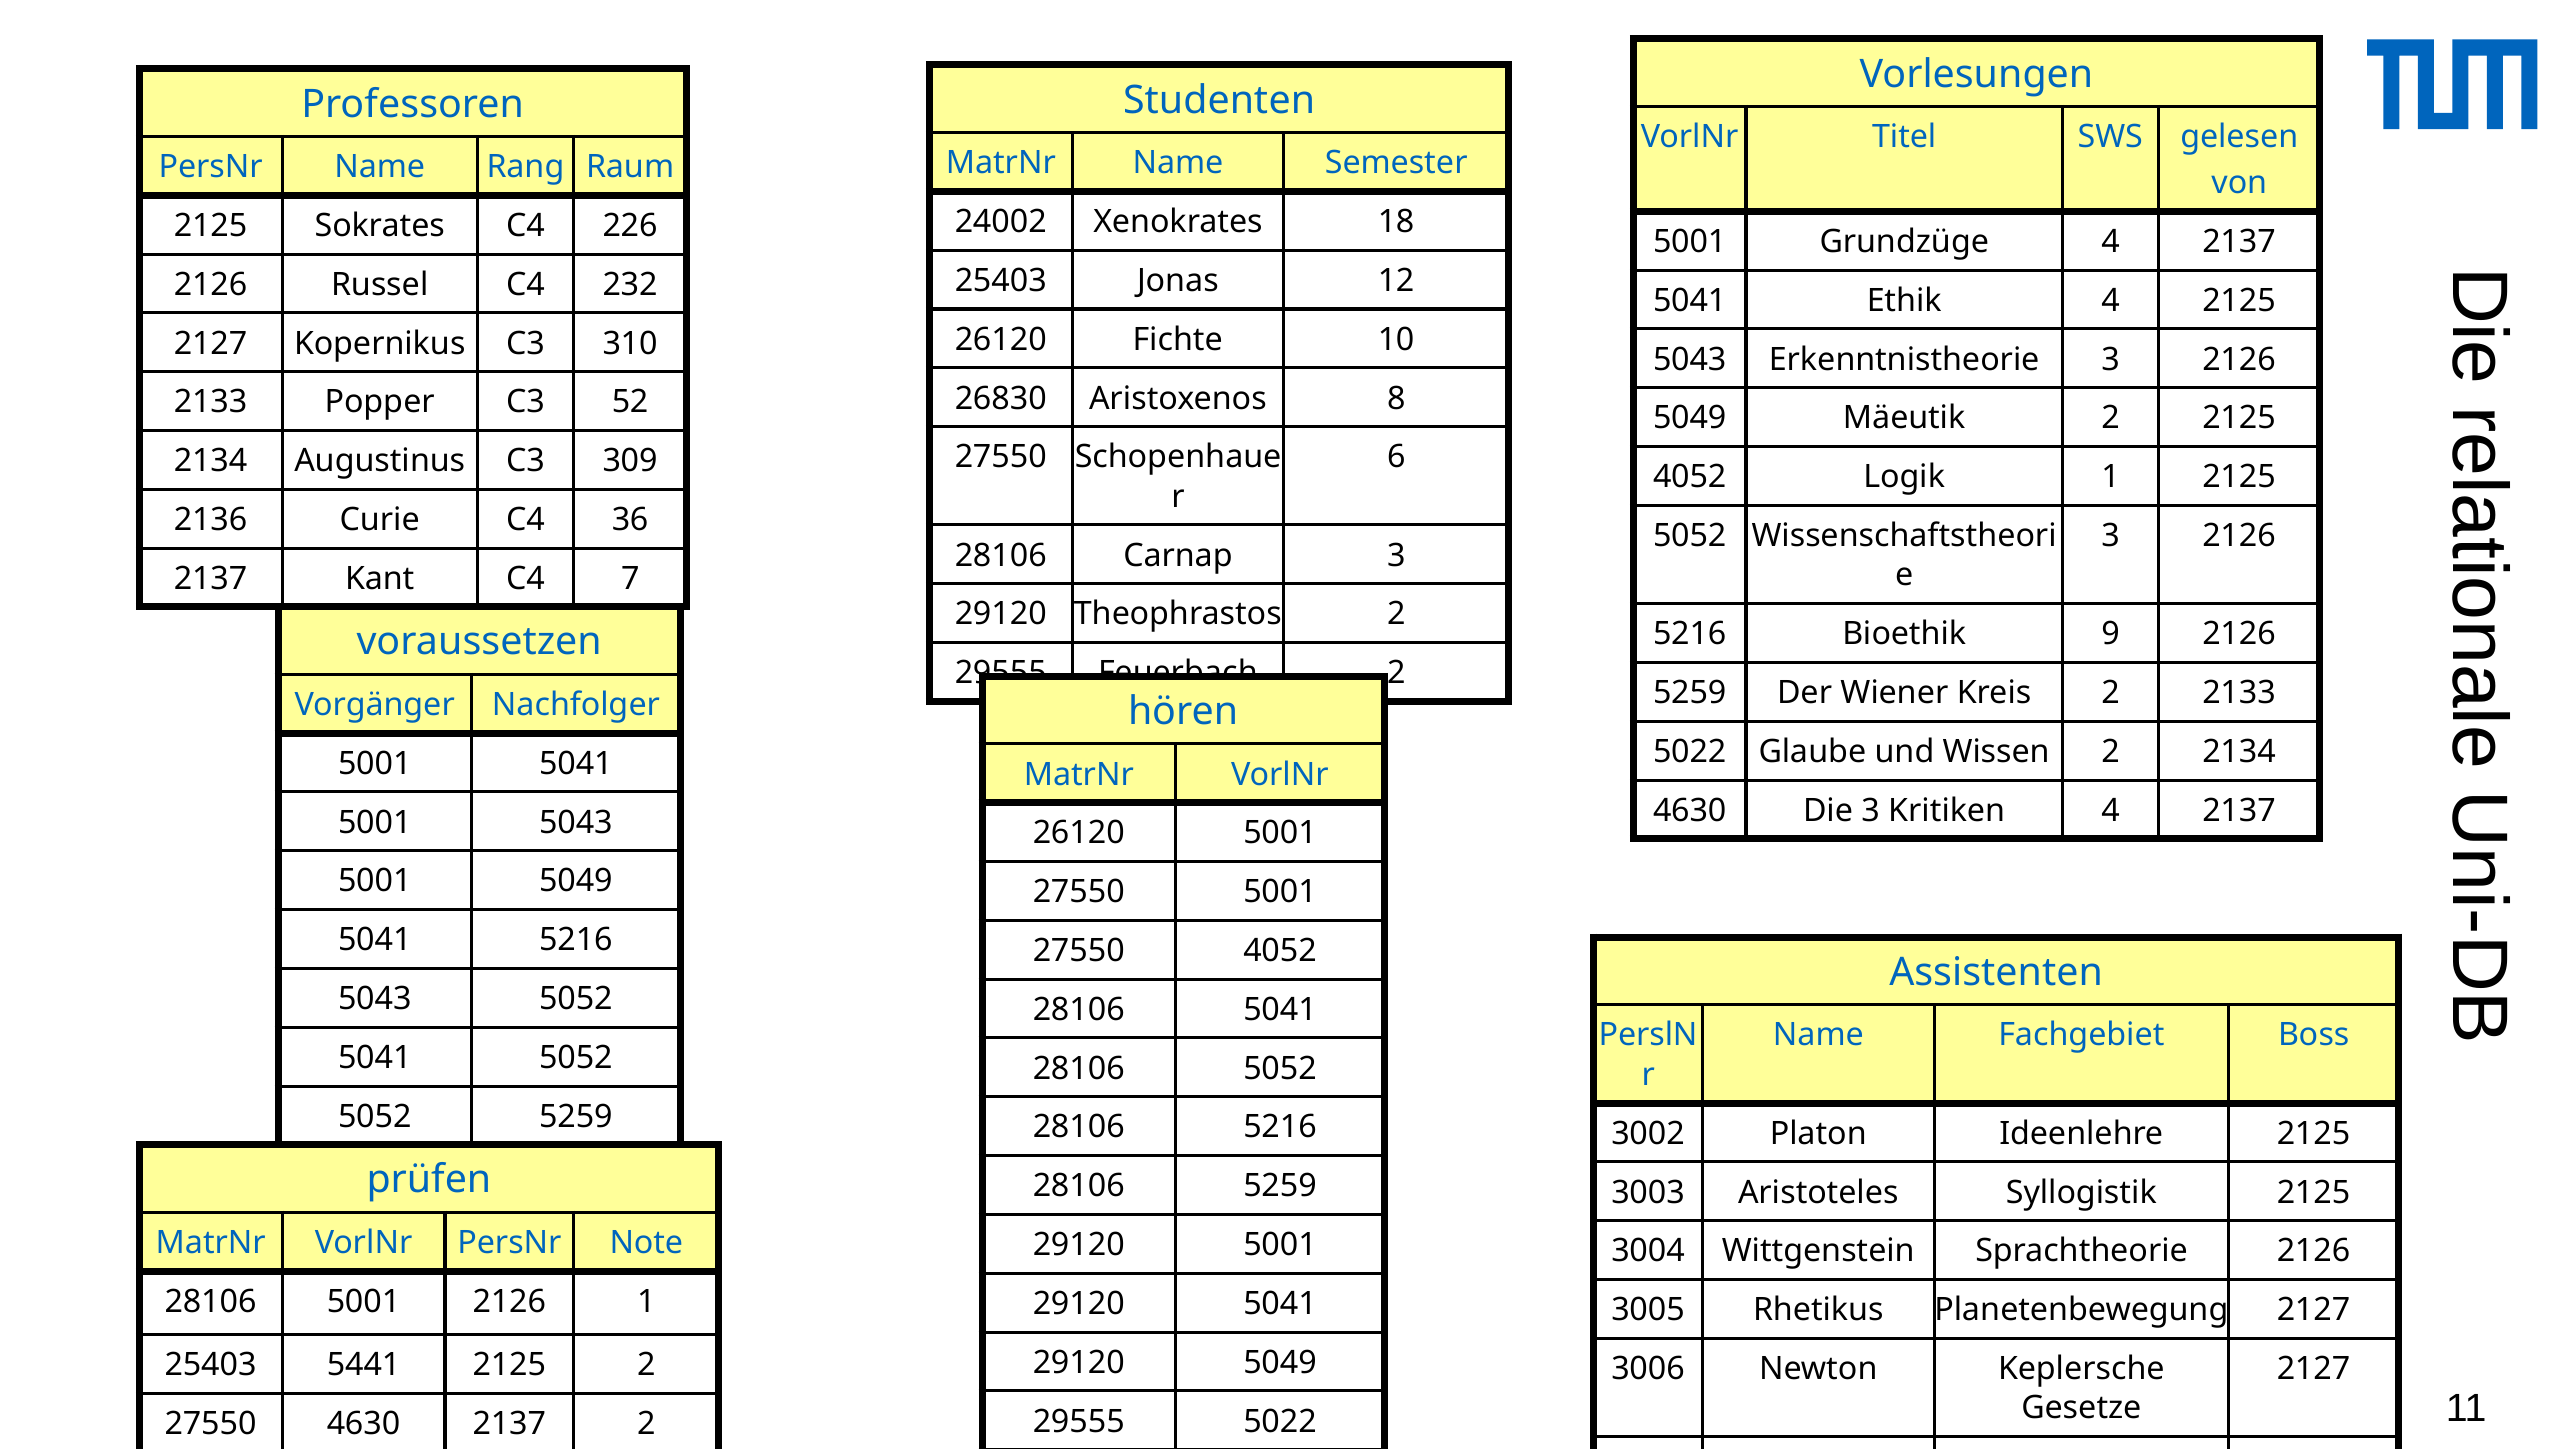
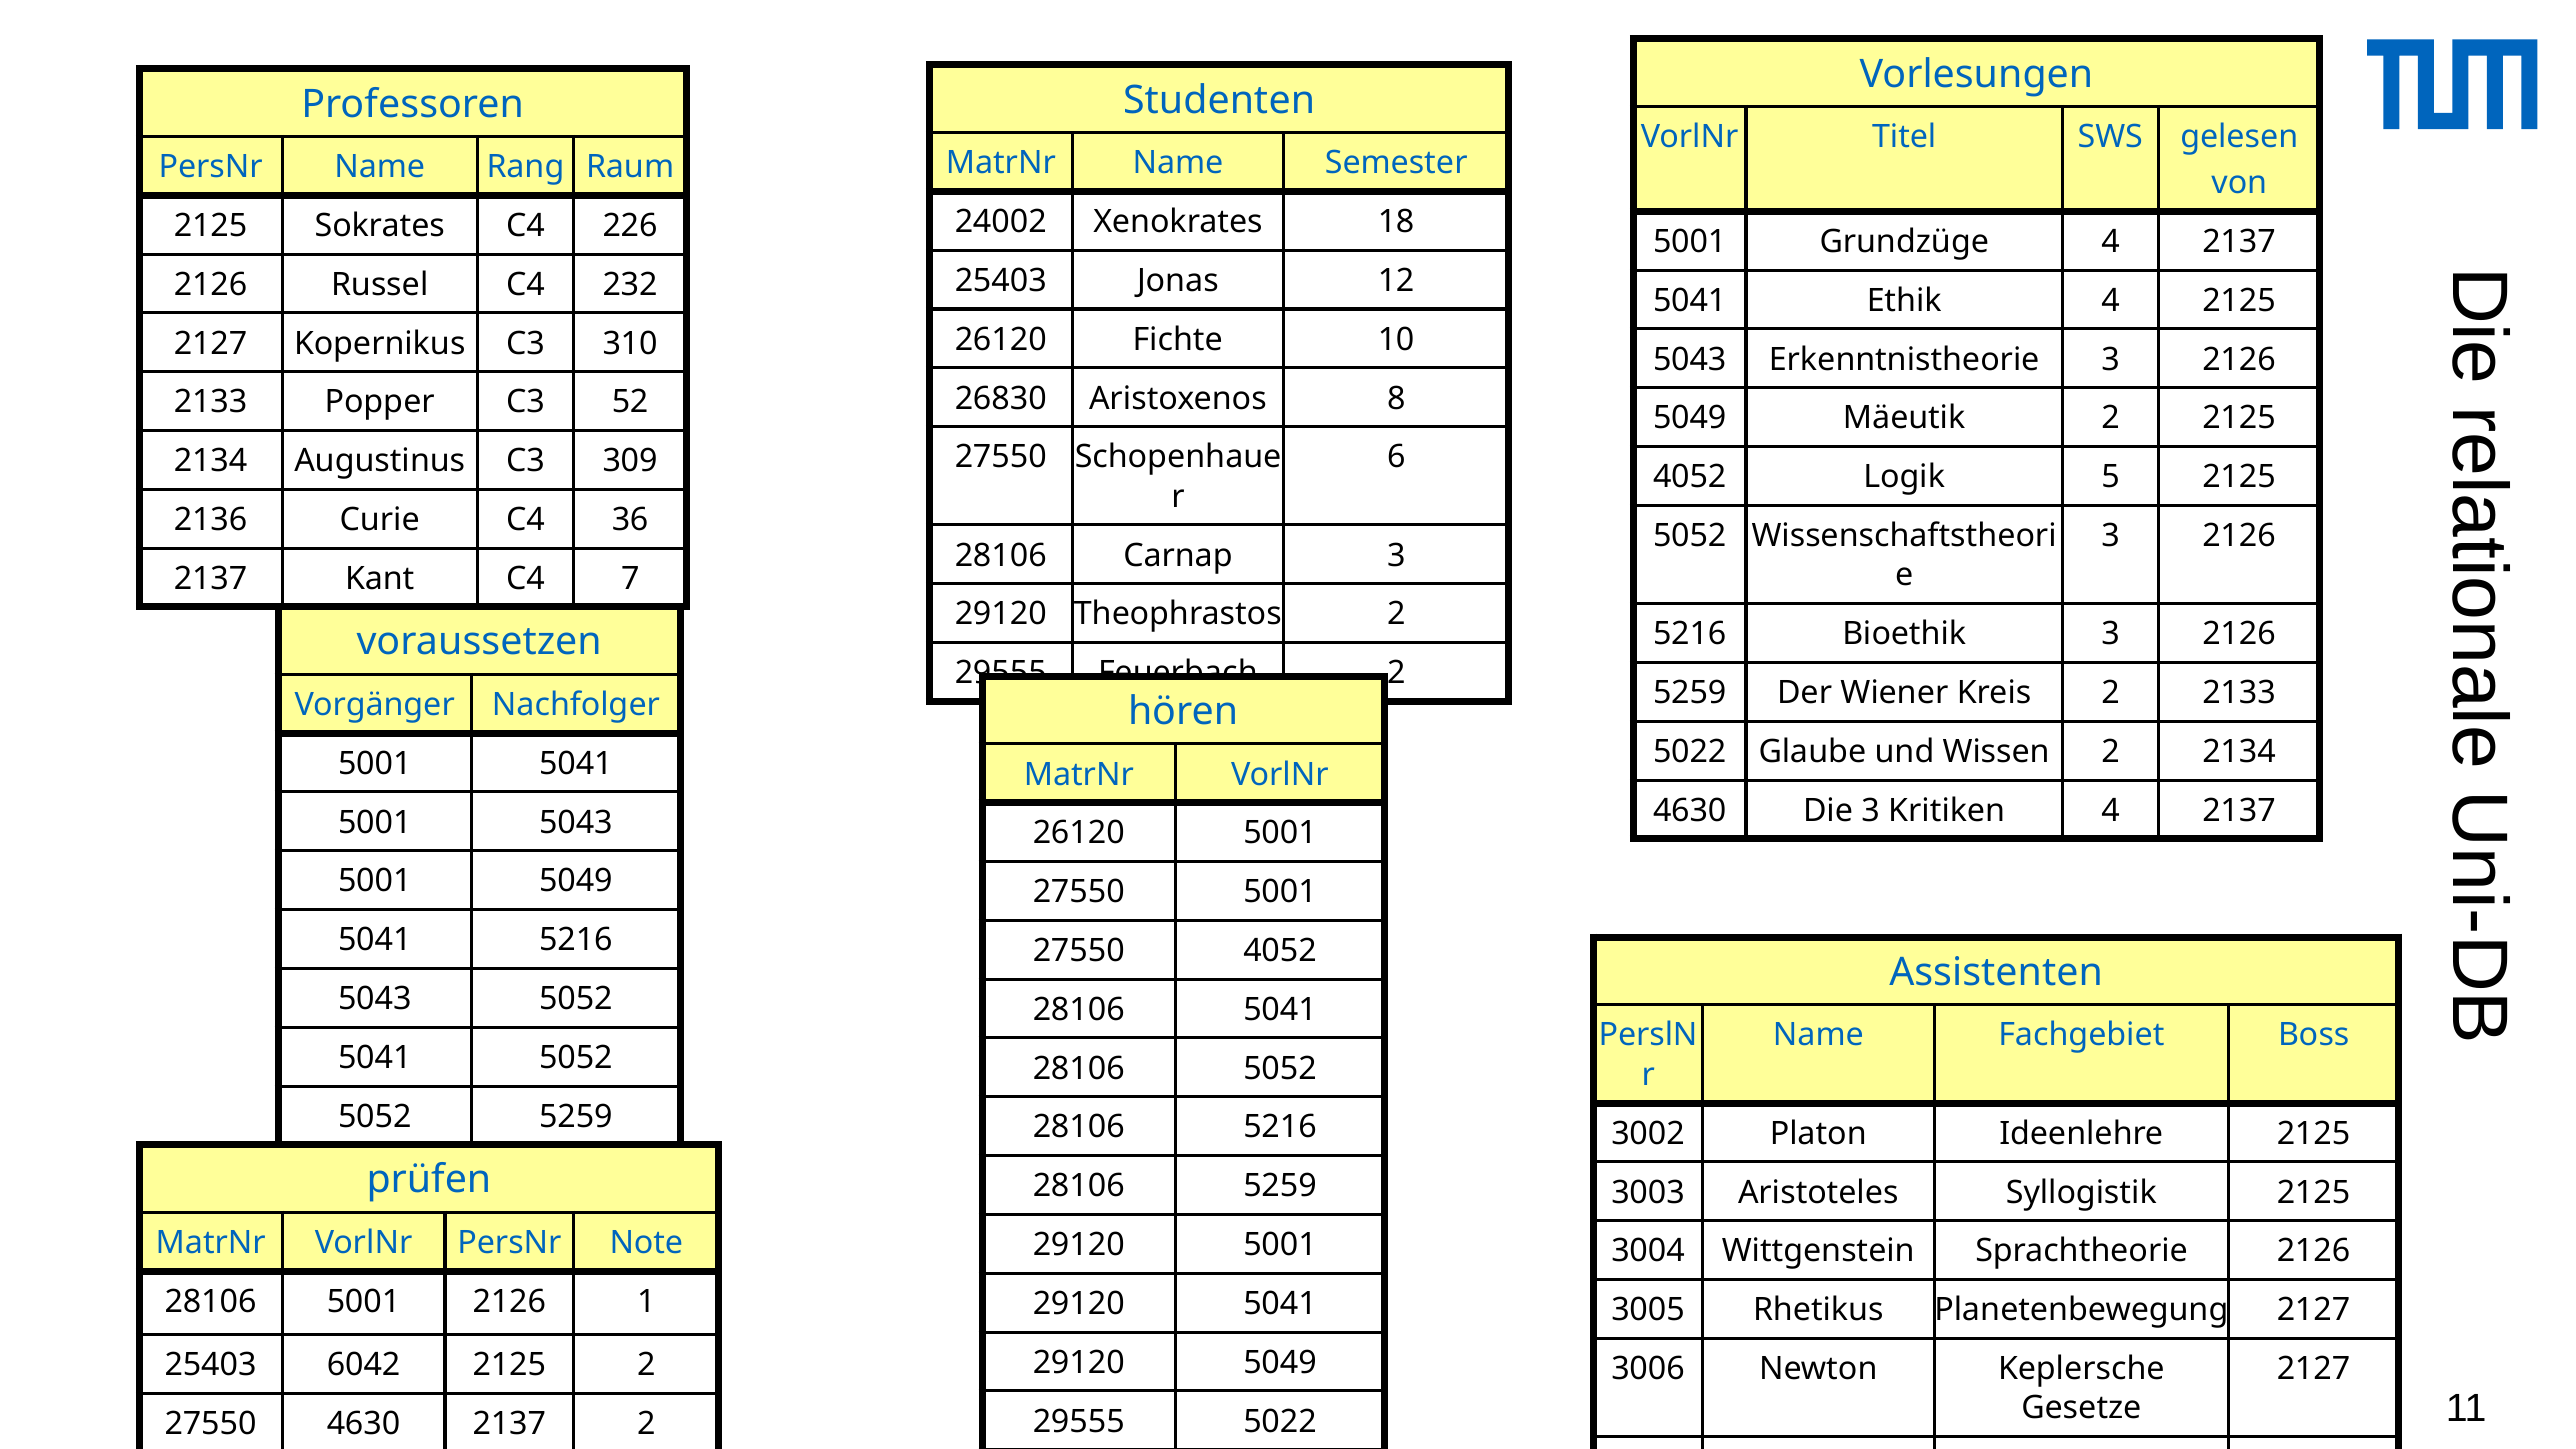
Logik 1: 1 -> 5 (2111, 477)
Bioethik 9: 9 -> 3 (2111, 634)
5441: 5441 -> 6042 (364, 1365)
